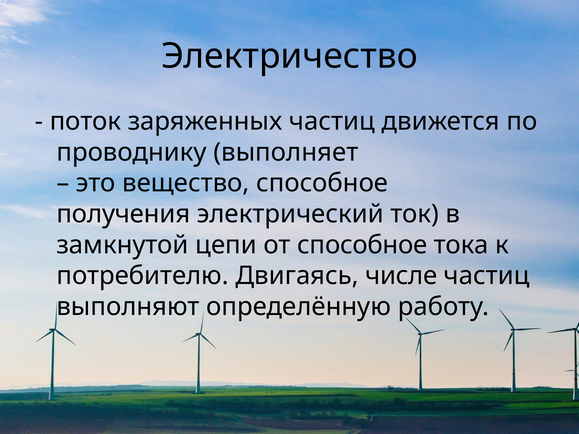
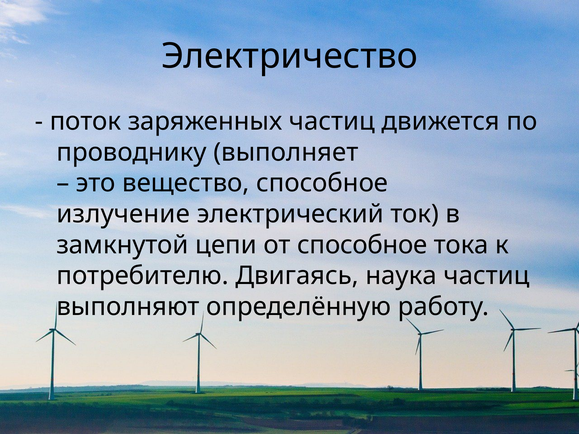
получения: получения -> излучение (123, 214)
числе: числе -> наука (401, 276)
